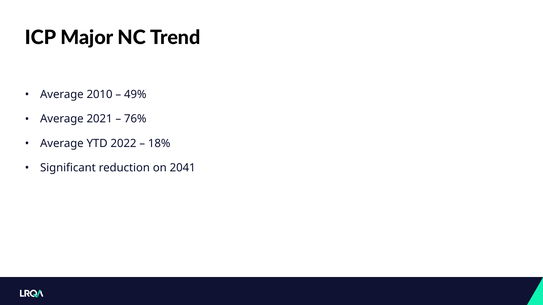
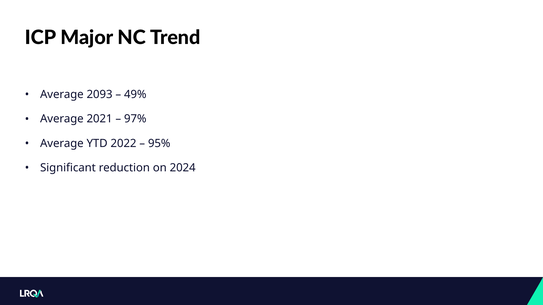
2010: 2010 -> 2093 (100, 95)
76%: 76% -> 97% (135, 119)
18%: 18% -> 95% (159, 144)
2041: 2041 -> 2024 (183, 168)
